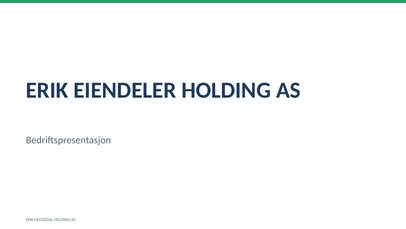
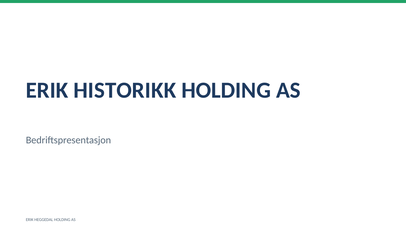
EIENDELER: EIENDELER -> HISTORIKK (125, 90)
